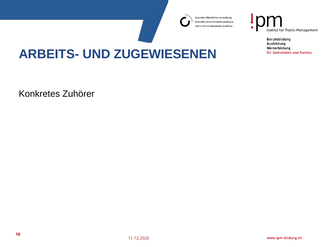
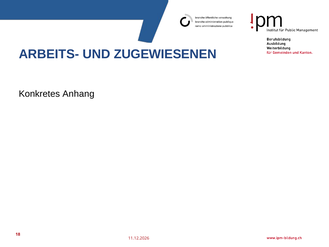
Zuhörer: Zuhörer -> Anhang (78, 94)
